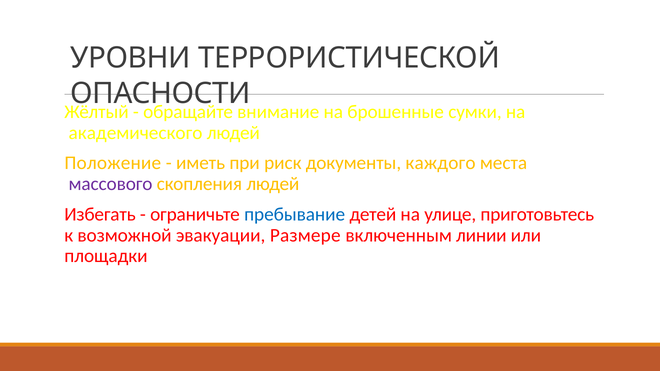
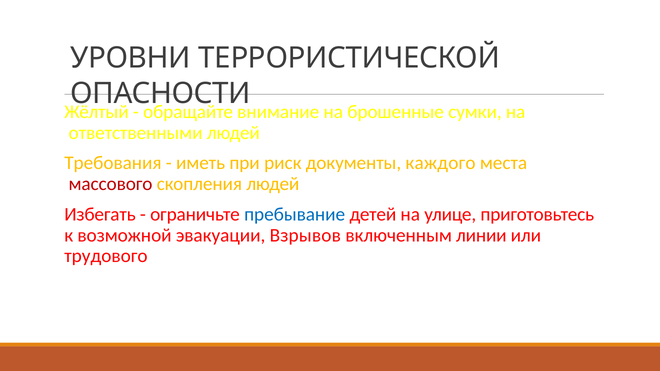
академического: академического -> ответственными (136, 133)
Положение: Положение -> Требования (113, 163)
массового colour: purple -> red (111, 184)
Размере: Размере -> Взрывов (305, 235)
площадки: площадки -> трудового (106, 256)
